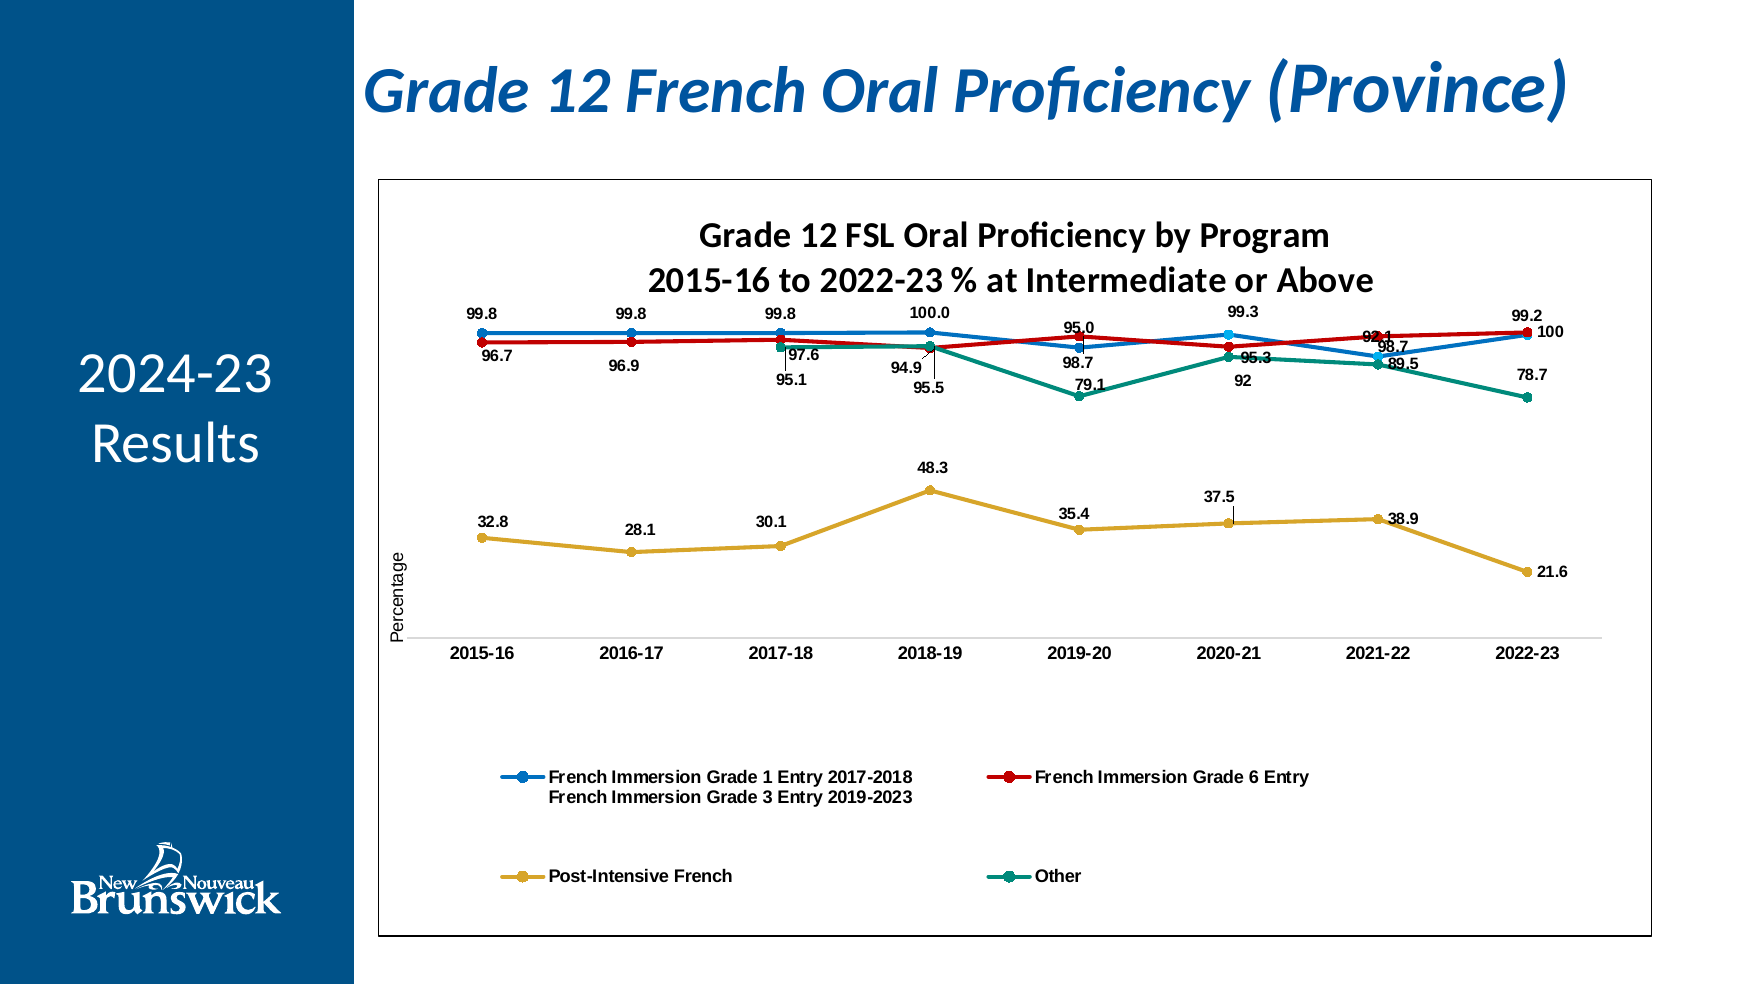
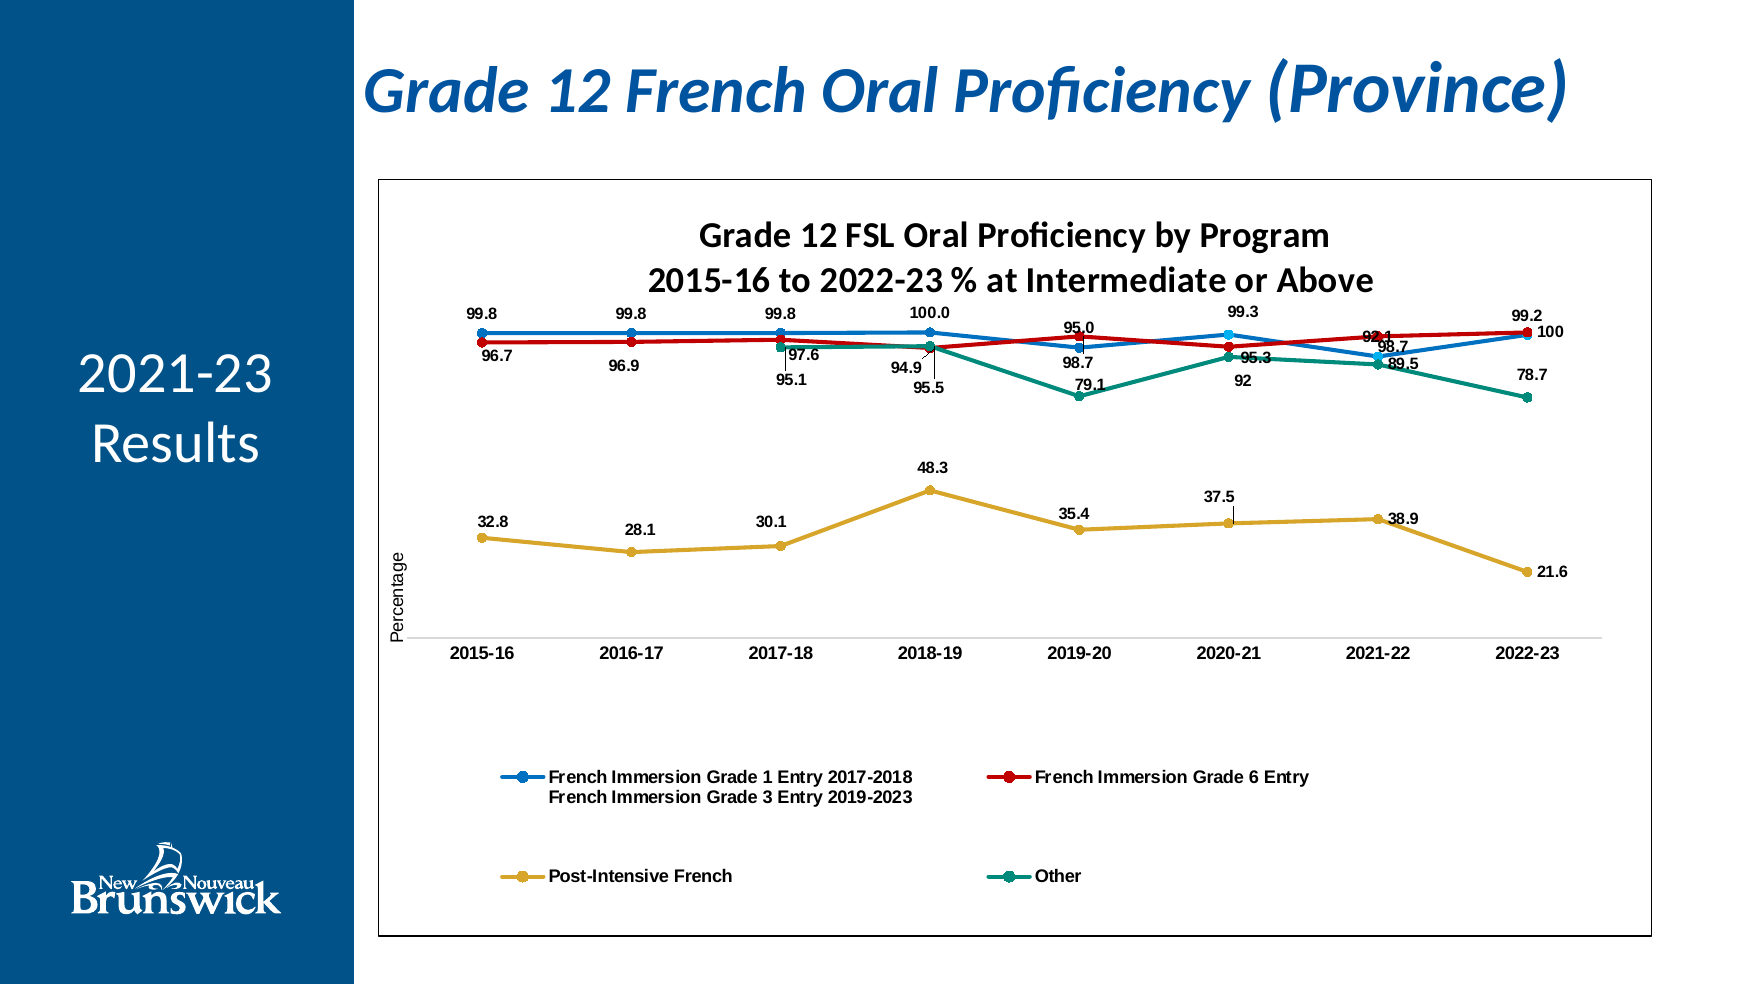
2024-23: 2024-23 -> 2021-23 (175, 373)
